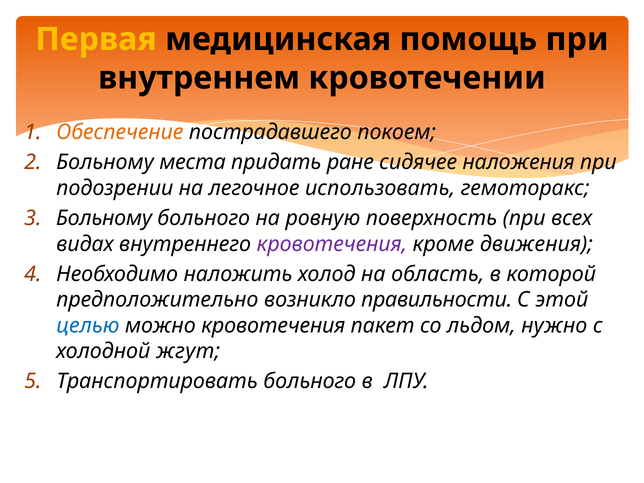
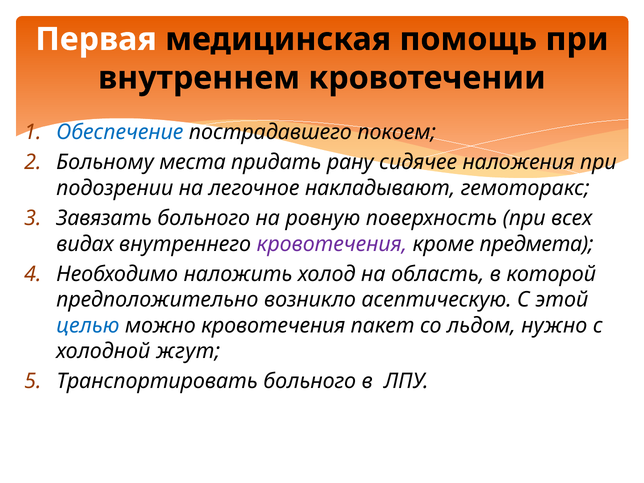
Первая colour: yellow -> white (96, 39)
Обеспечение colour: orange -> blue (120, 132)
ране: ране -> рану (350, 162)
использовать: использовать -> накладывают (380, 188)
Больному: Больному -> Завязать (104, 218)
движения: движения -> предмета (537, 244)
правильности: правильности -> асептическую (437, 300)
